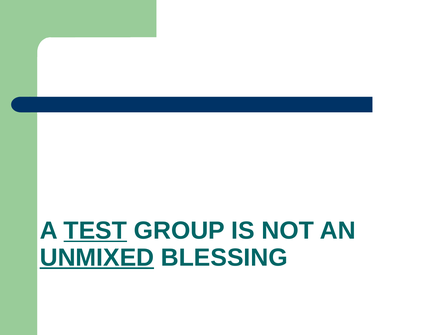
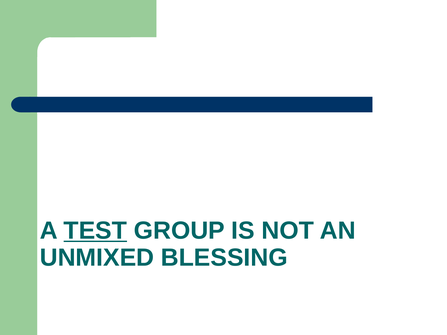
UNMIXED underline: present -> none (97, 258)
